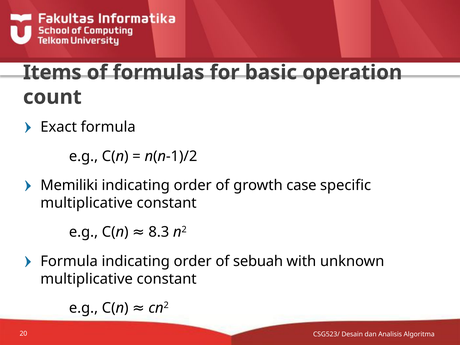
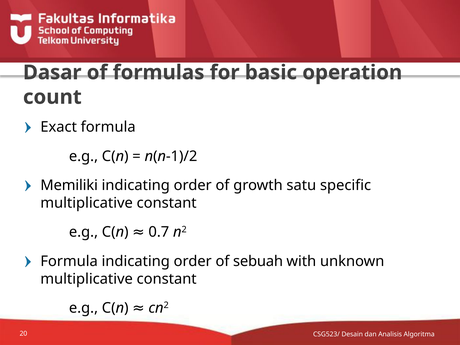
Items: Items -> Dasar (52, 73)
case: case -> satu (301, 185)
8.3: 8.3 -> 0.7 (159, 232)
